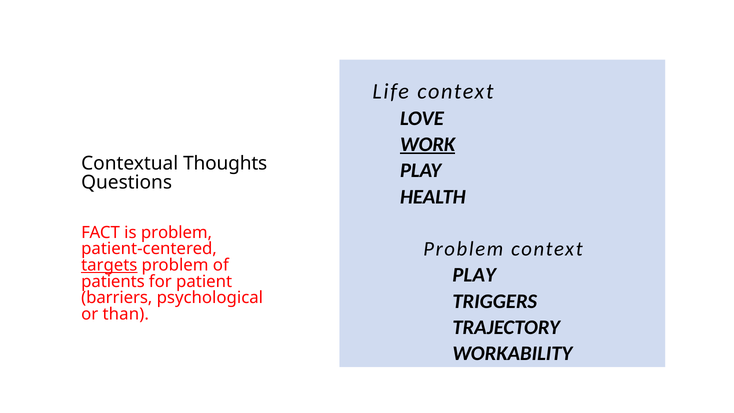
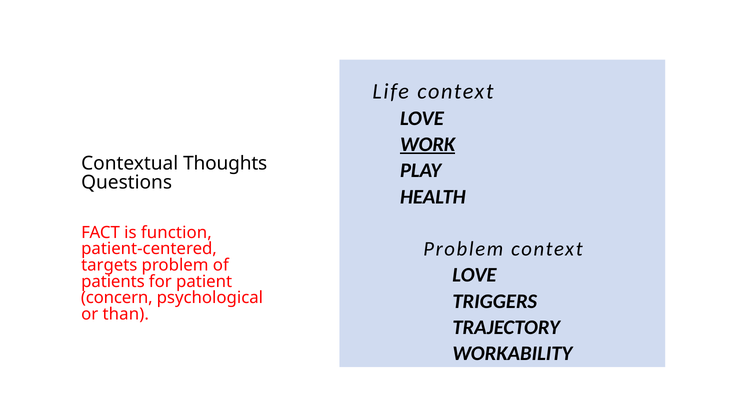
is problem: problem -> function (176, 232)
targets underline: present -> none (109, 265)
PLAY: PLAY -> LOVE (474, 275)
barriers: barriers -> concern (117, 298)
